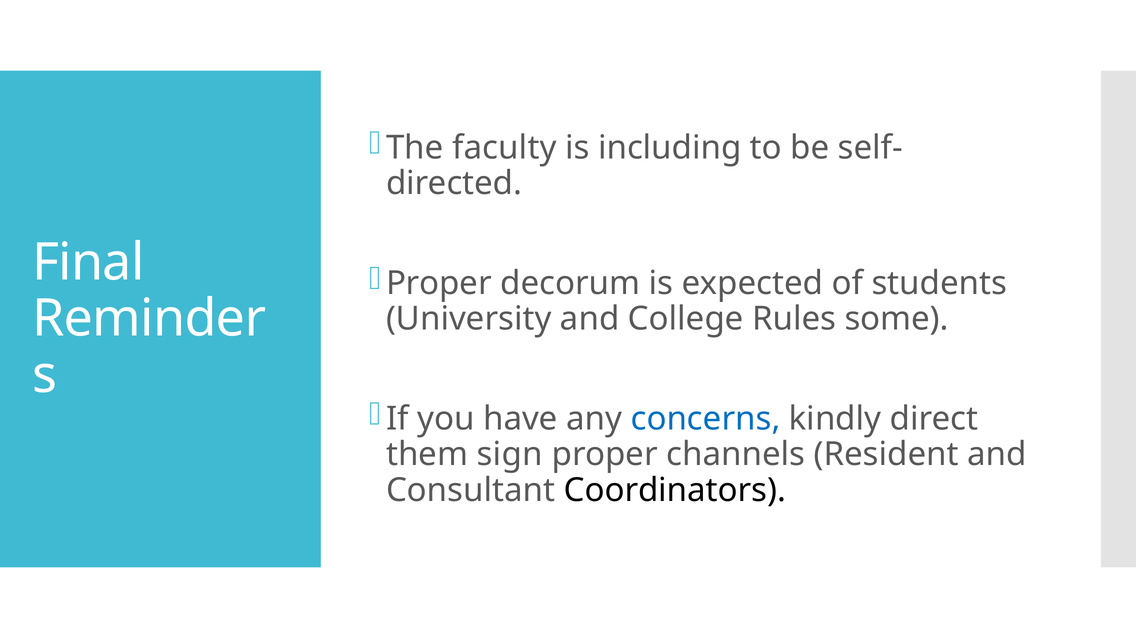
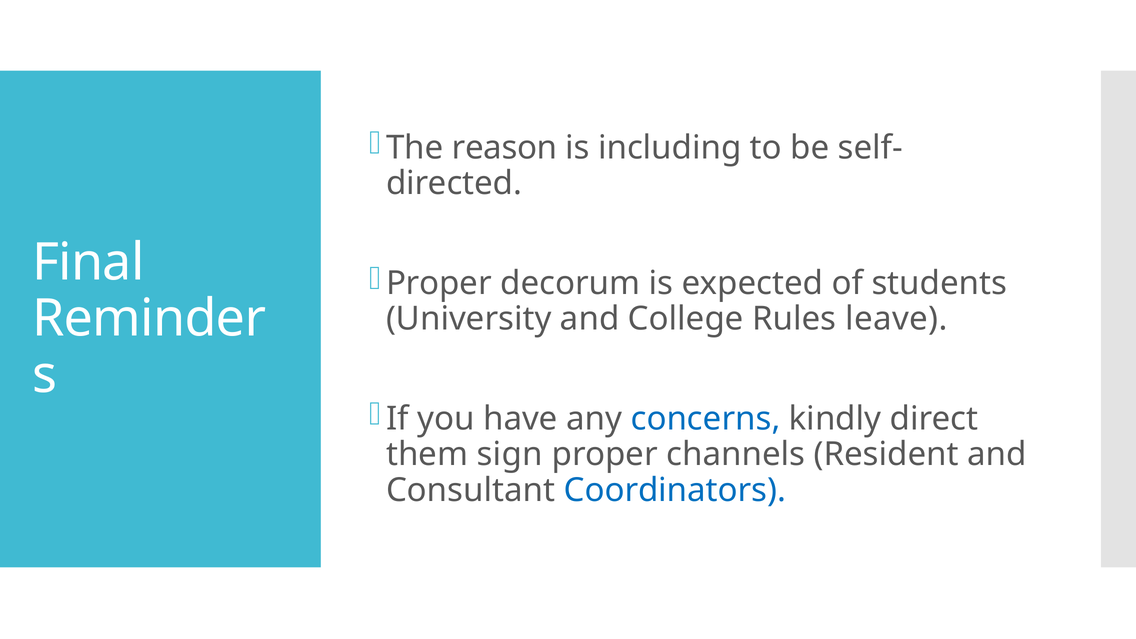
faculty: faculty -> reason (505, 148)
some: some -> leave (896, 319)
Coordinators colour: black -> blue (675, 490)
